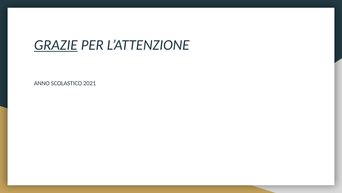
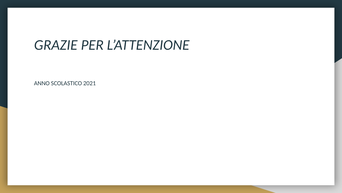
GRAZIE underline: present -> none (56, 45)
